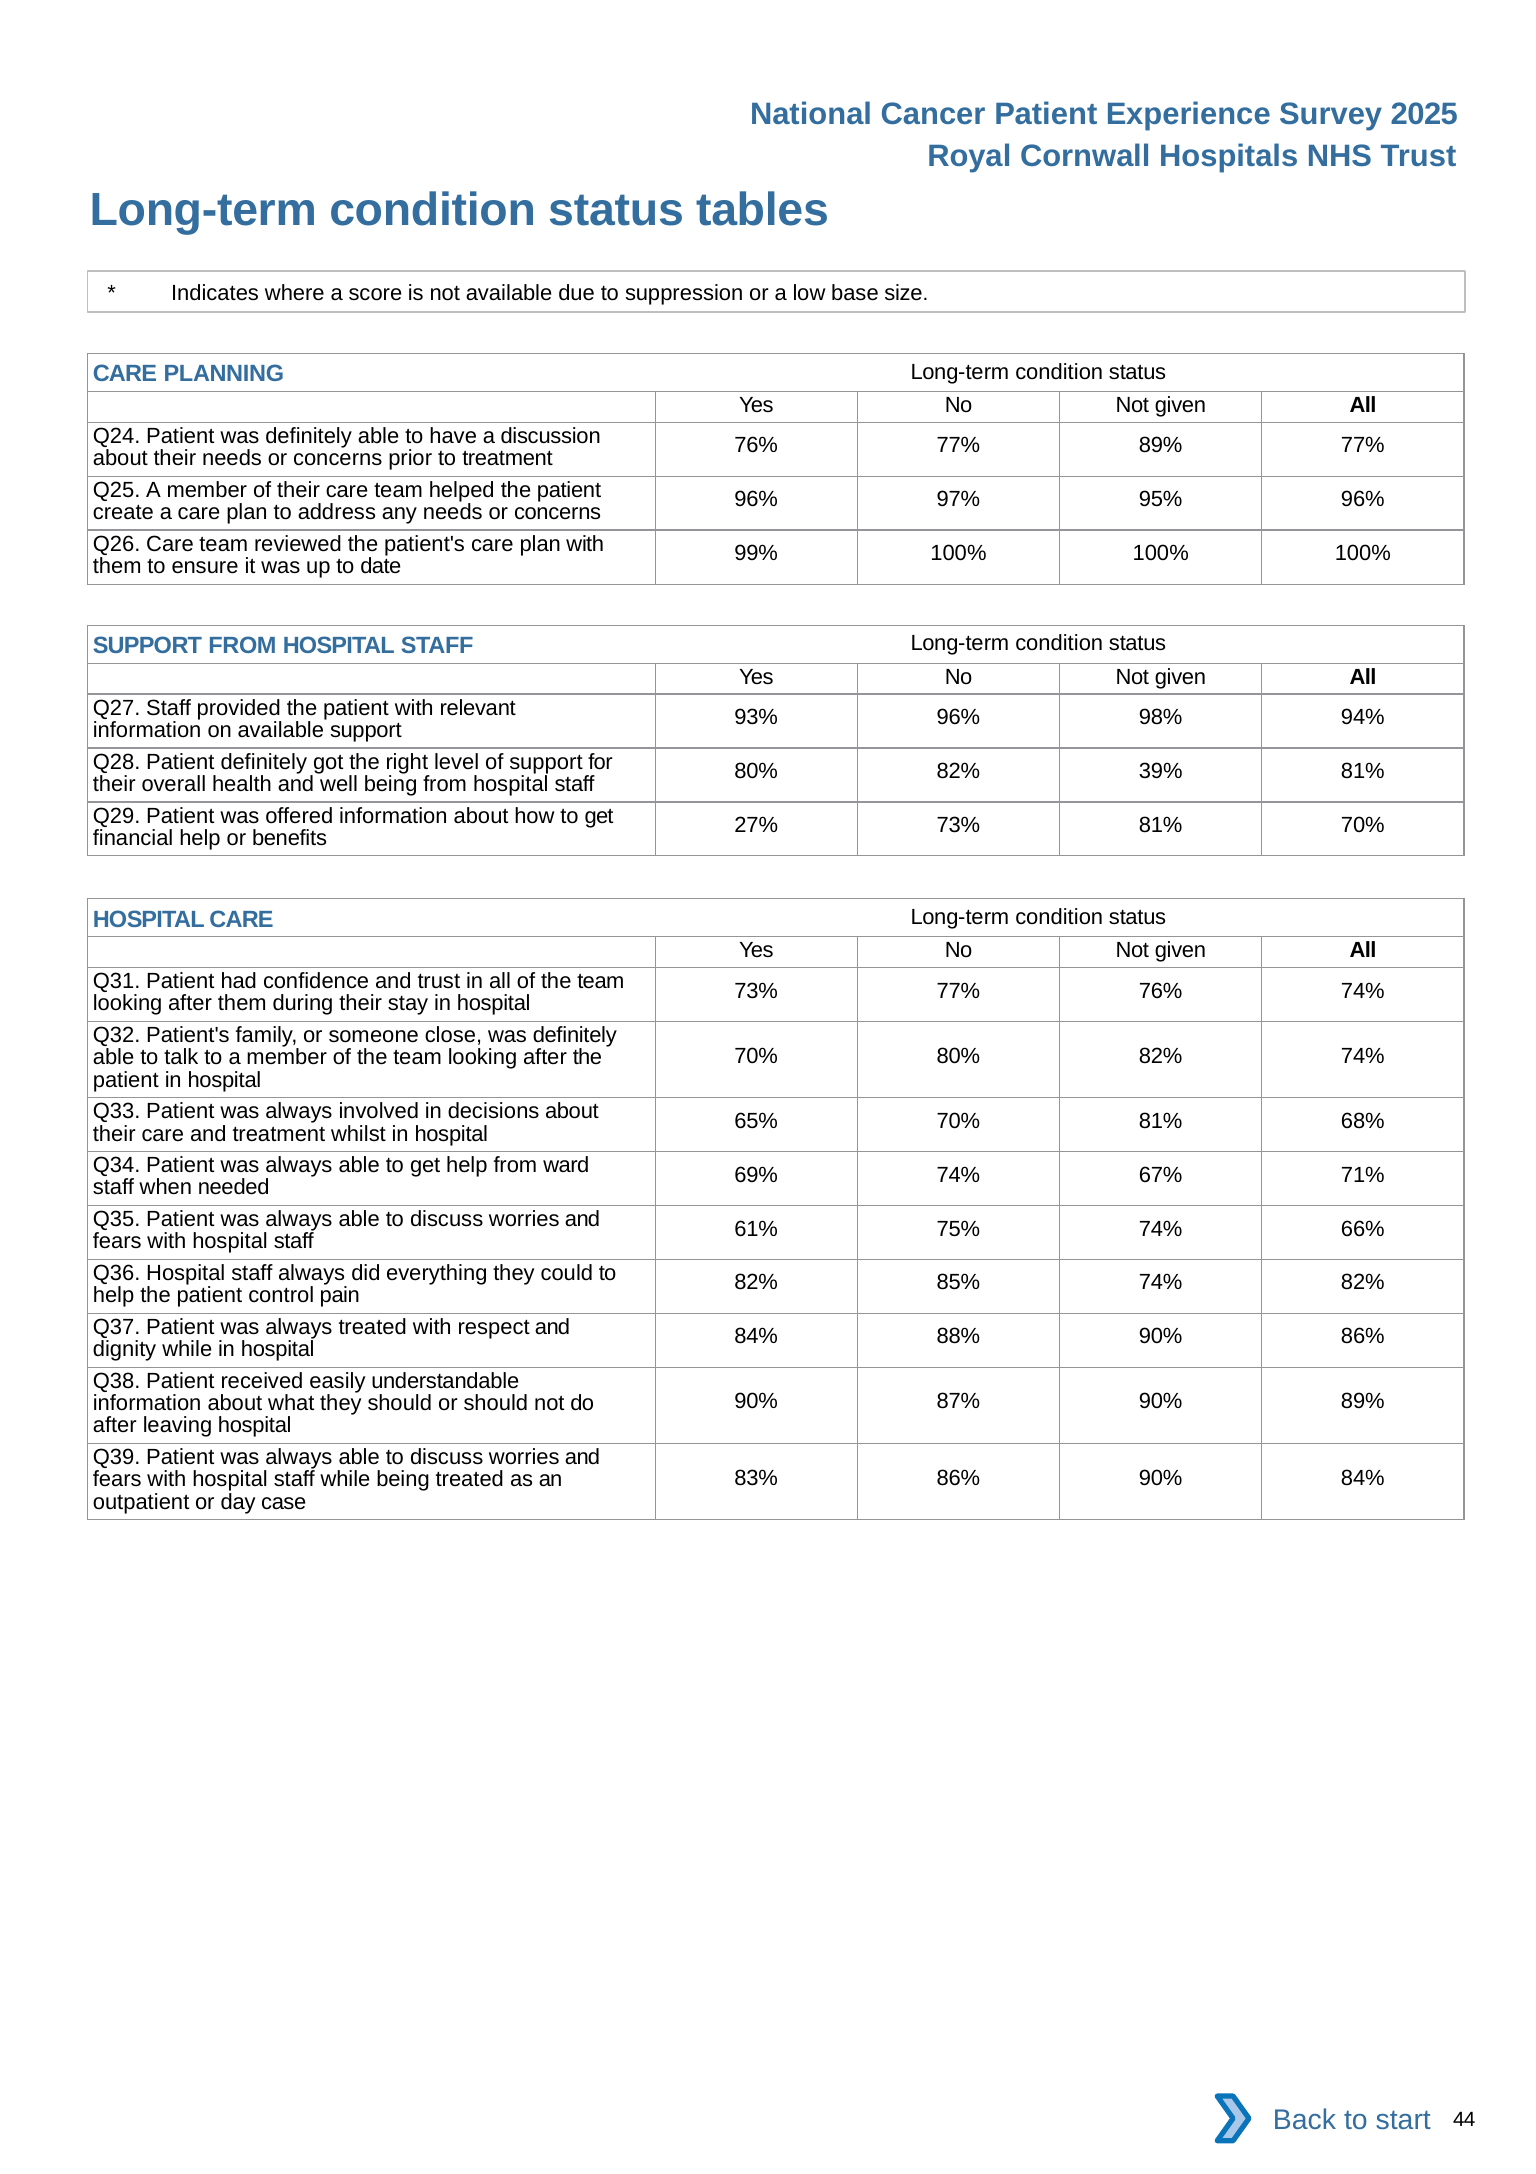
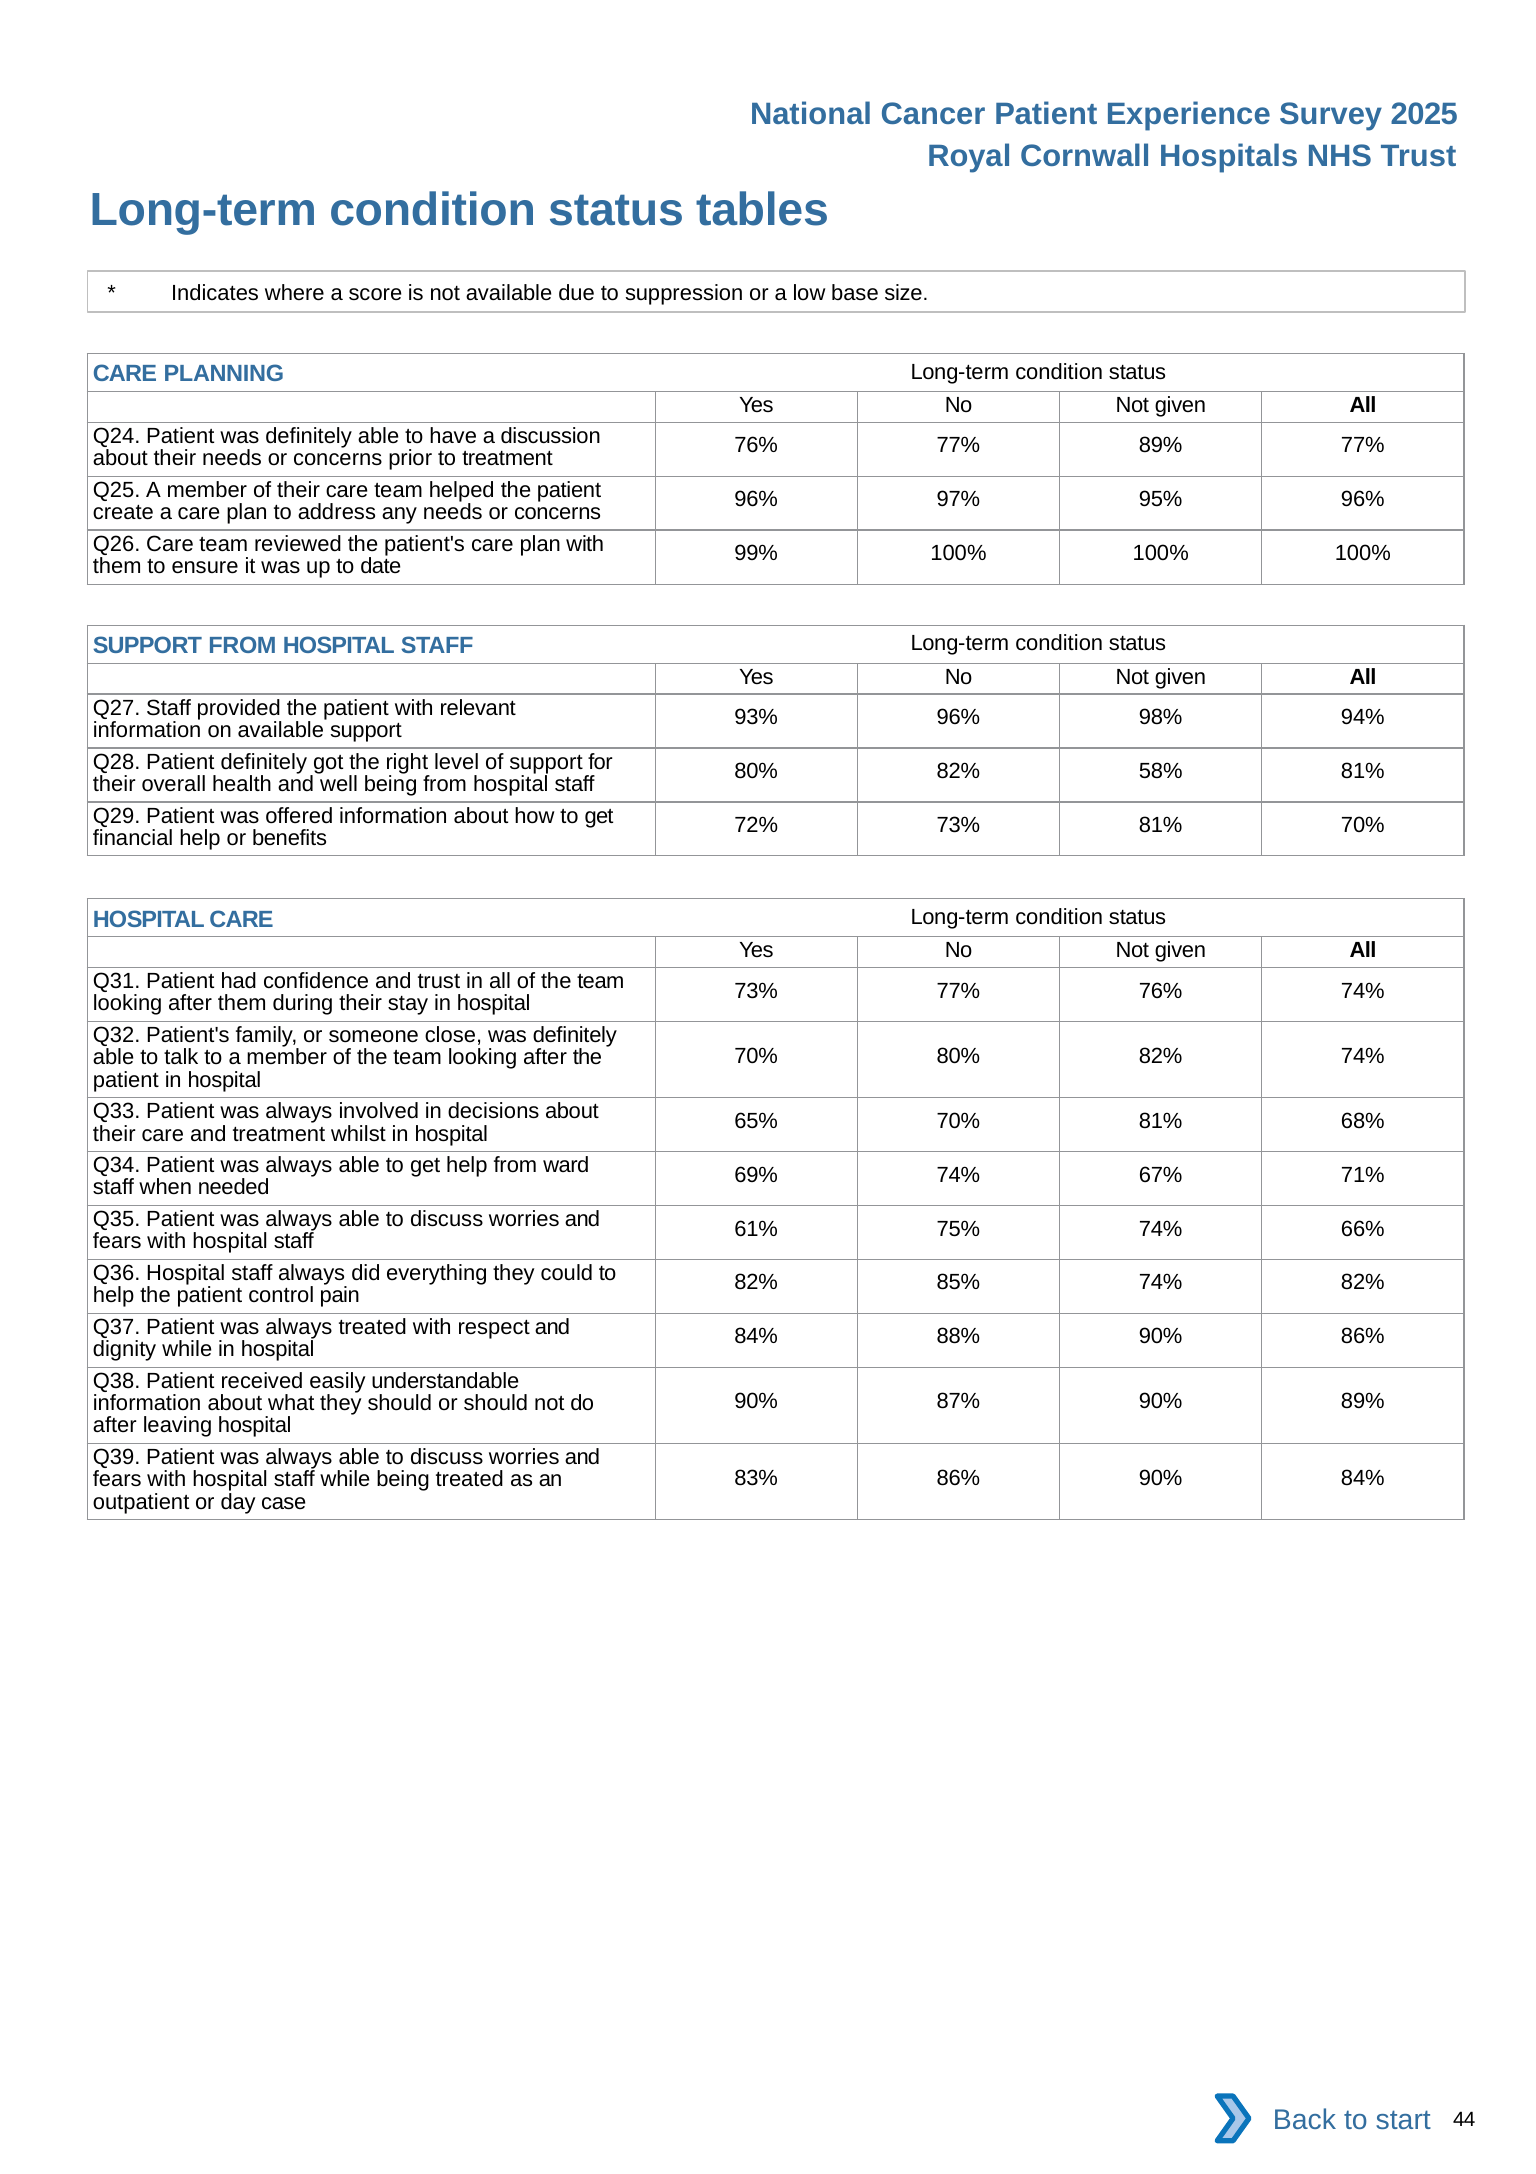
39%: 39% -> 58% (1161, 771)
27%: 27% -> 72% (756, 825)
